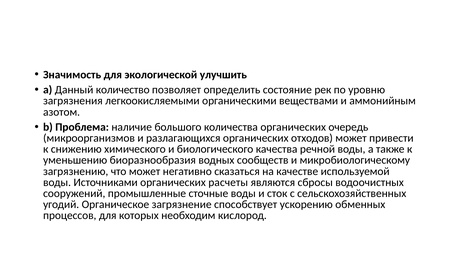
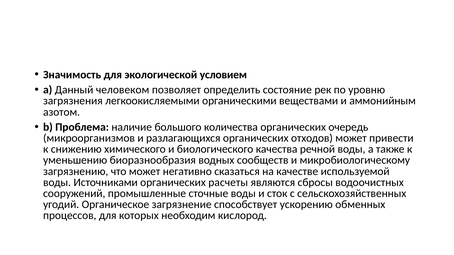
улучшить: улучшить -> условием (223, 75)
количество: количество -> человеком (123, 90)
